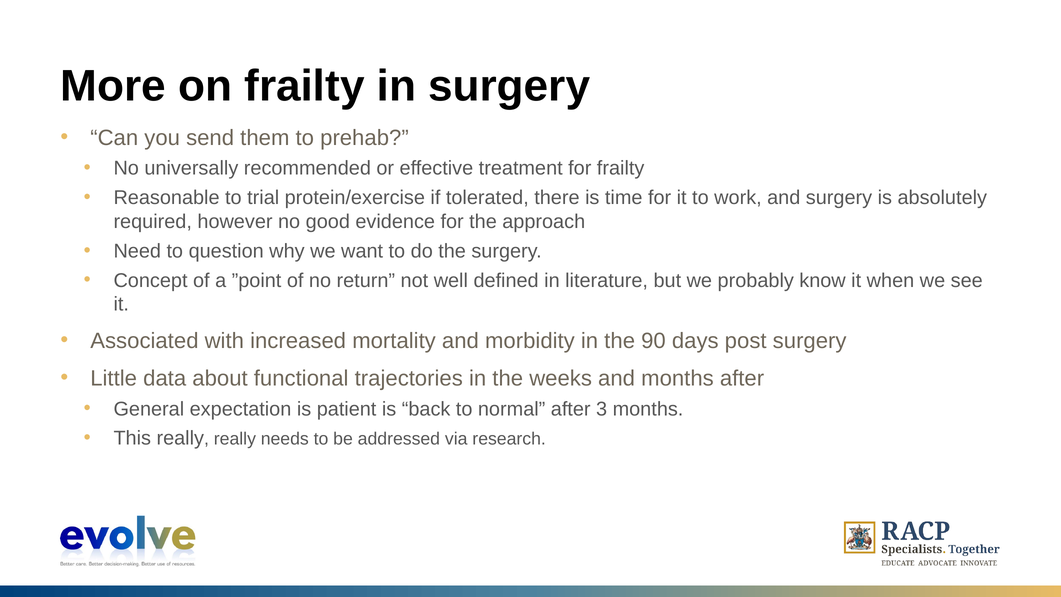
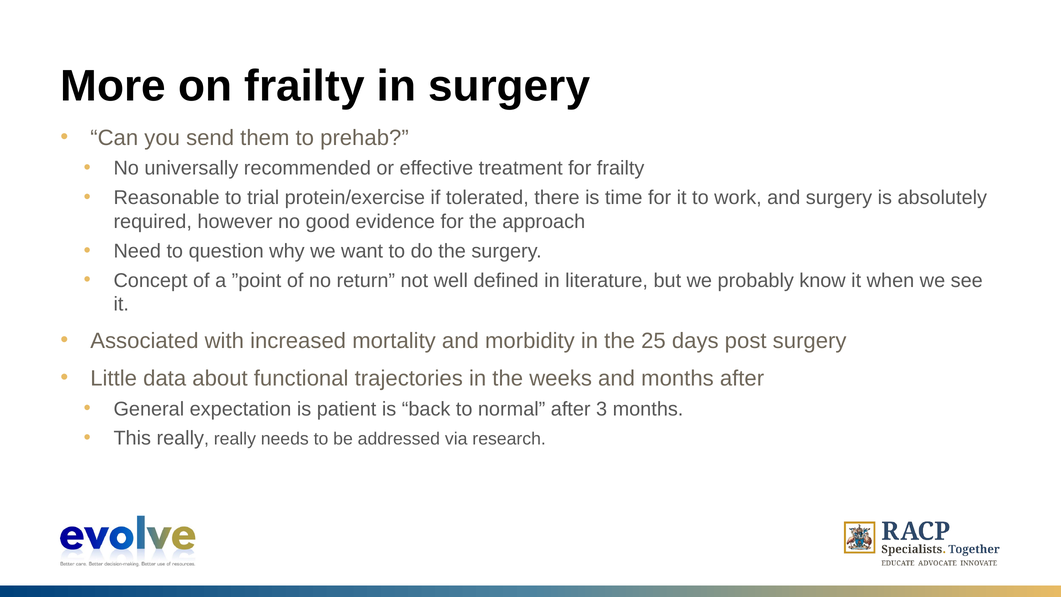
90: 90 -> 25 (653, 341)
